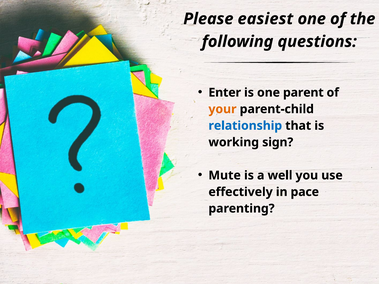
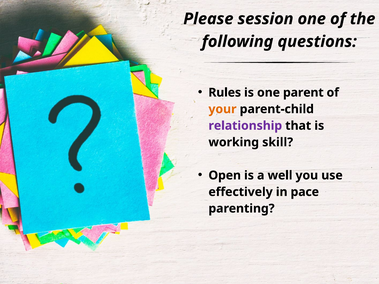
easiest: easiest -> session (266, 19)
Enter: Enter -> Rules (225, 93)
relationship colour: blue -> purple (245, 126)
sign: sign -> skill (278, 142)
Mute: Mute -> Open (225, 176)
